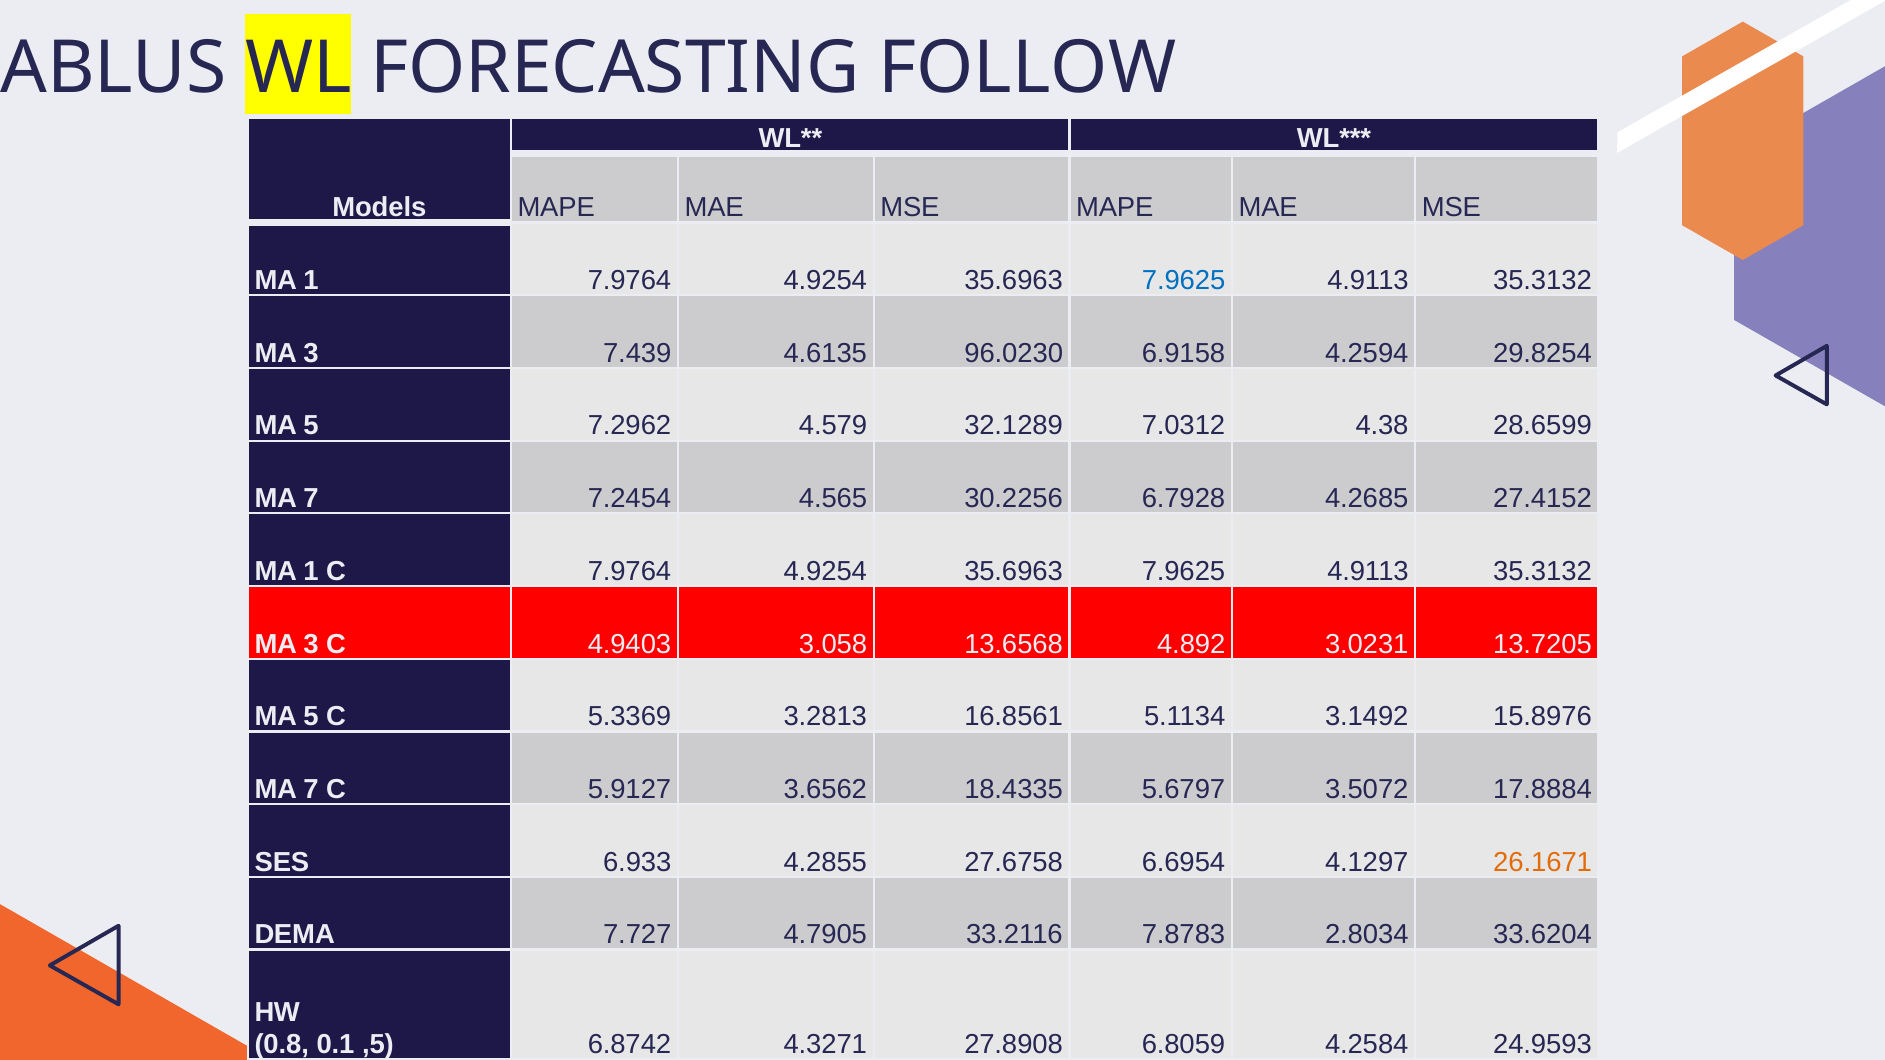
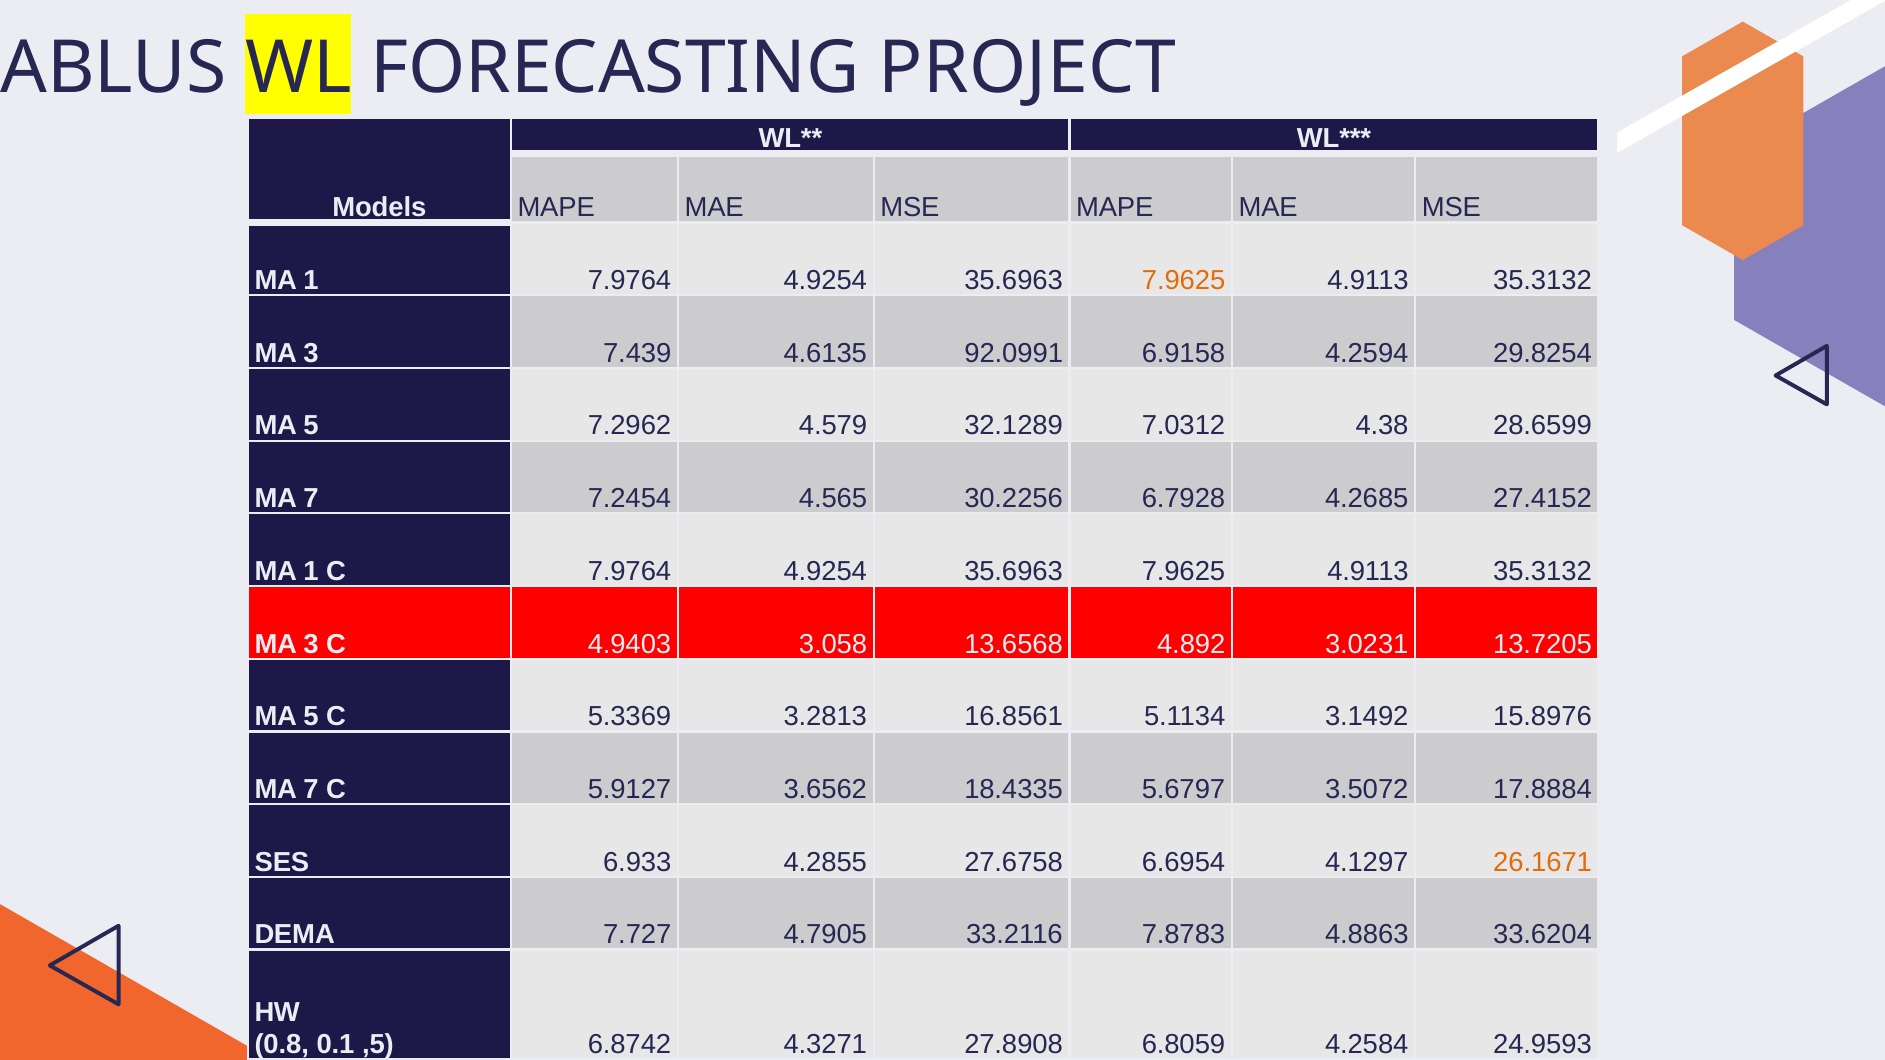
FOLLOW: FOLLOW -> PROJECT (1027, 68)
7.9625 colour: blue -> orange (1184, 281)
96.0230: 96.0230 -> 92.0991 (1014, 353)
2.8034: 2.8034 -> 4.8863 (1367, 935)
